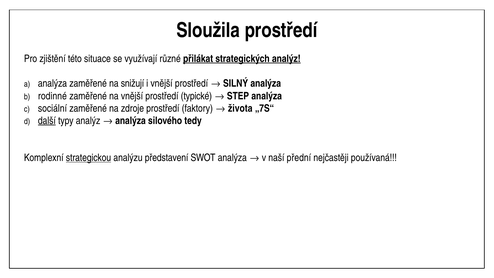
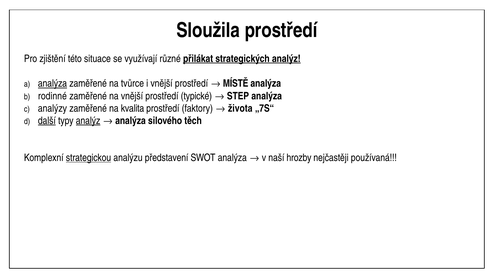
analýza underline: none -> present (52, 84)
snižují: snižují -> tvůrce (132, 84)
SILNÝ: SILNÝ -> MÍSTĚ (236, 84)
sociální: sociální -> analýzy (52, 108)
zdroje: zdroje -> kvalita (132, 108)
analýz underline: none -> present (88, 121)
tedy: tedy -> těch (193, 121)
přední: přední -> hrozby (299, 158)
